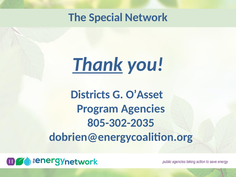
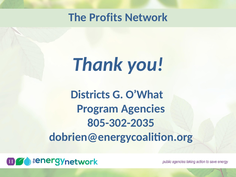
Special: Special -> Profits (106, 17)
Thank underline: present -> none (98, 64)
O’Asset: O’Asset -> O’What (144, 95)
